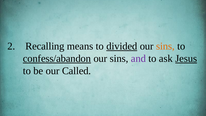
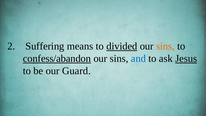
Recalling: Recalling -> Suffering (45, 46)
and colour: purple -> blue (138, 58)
Called: Called -> Guard (76, 71)
